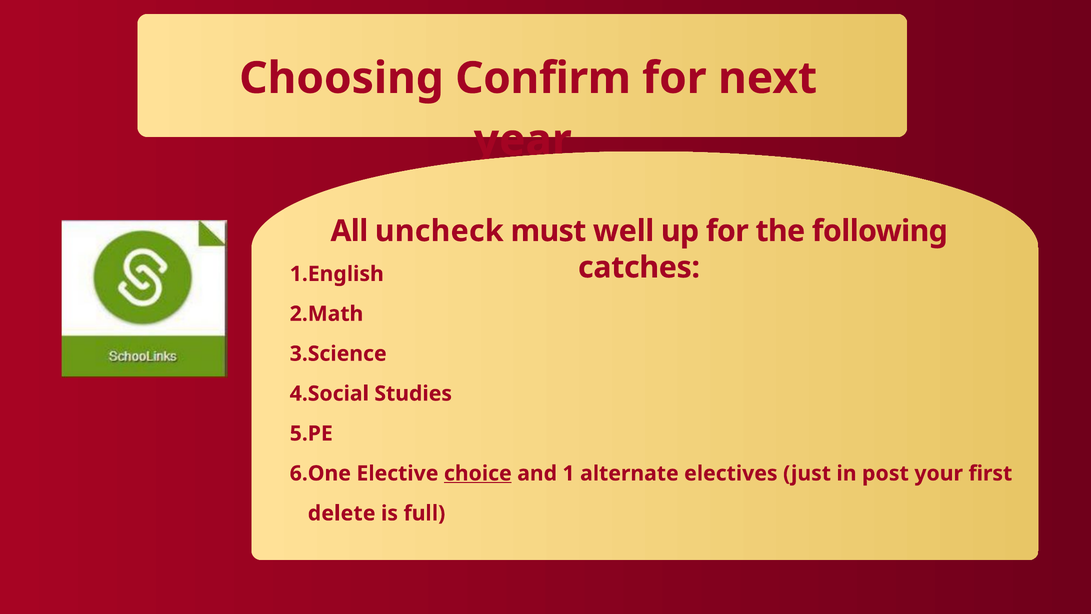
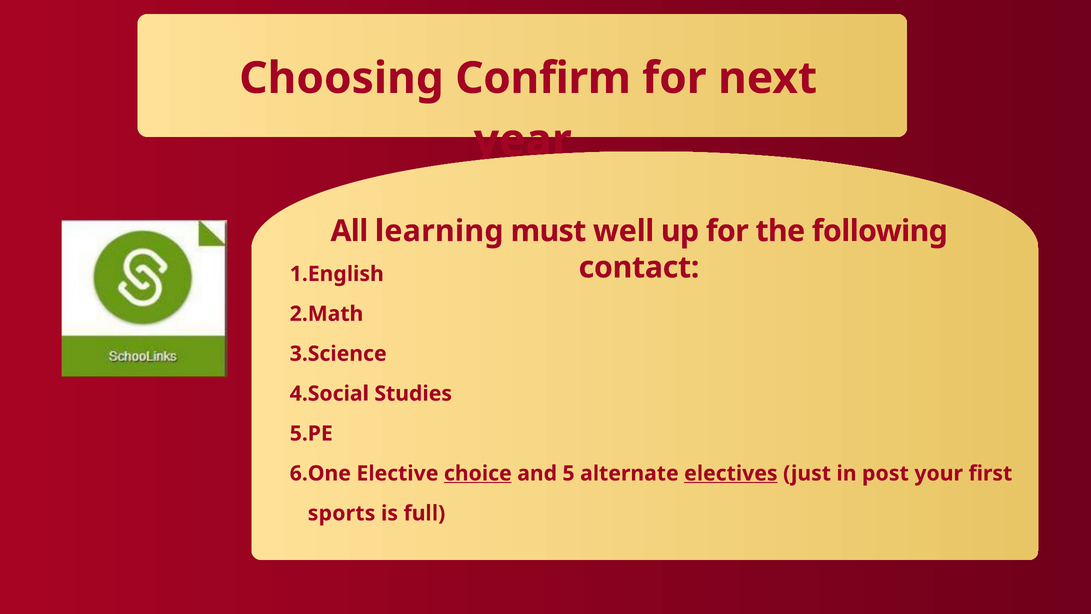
uncheck: uncheck -> learning (439, 231)
catches: catches -> contact (639, 267)
1: 1 -> 5 (569, 473)
electives underline: none -> present (731, 473)
delete: delete -> sports (342, 513)
